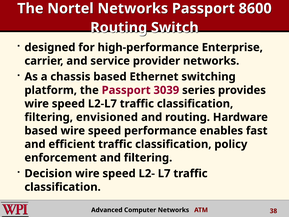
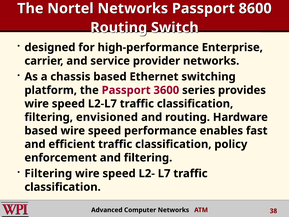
3039: 3039 -> 3600 (166, 90)
Decision: Decision -> Filtering (48, 173)
